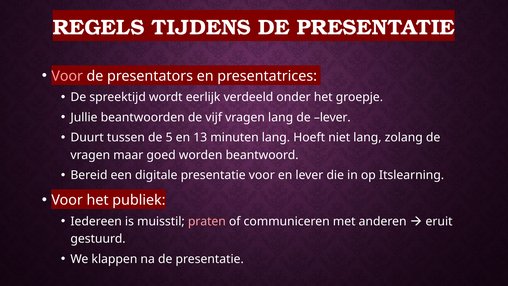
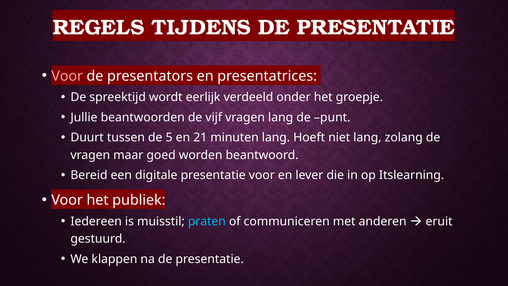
de lever: lever -> punt (332, 117)
13: 13 -> 21 (200, 138)
praten colour: pink -> light blue (207, 221)
